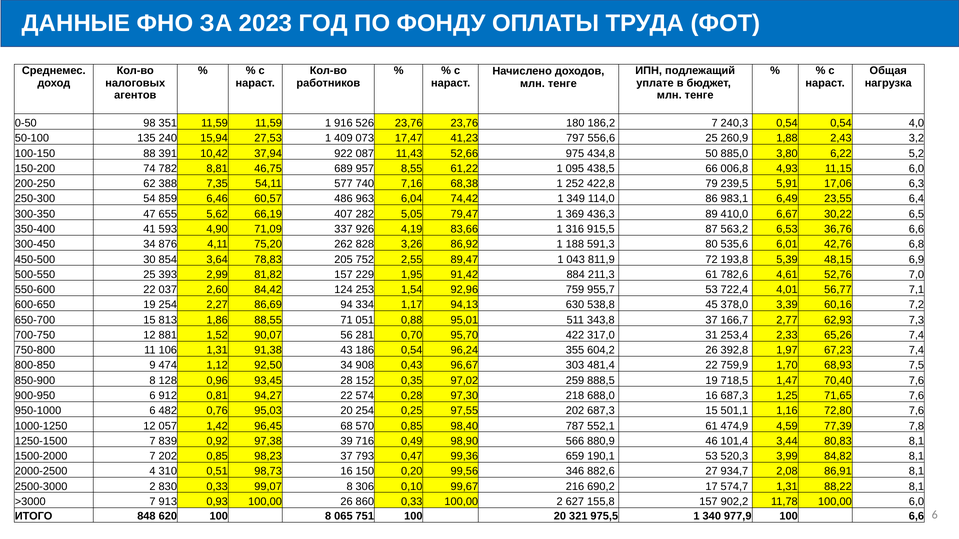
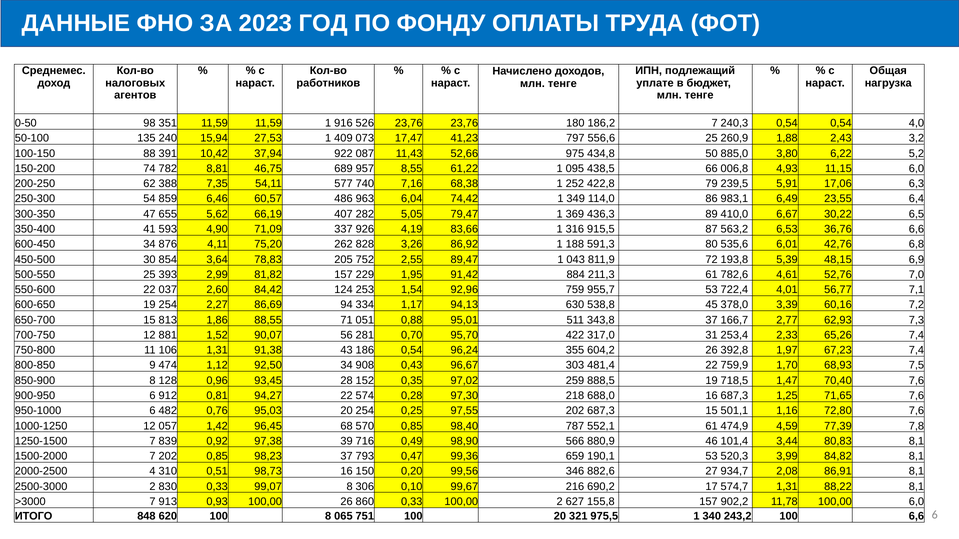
300-450: 300-450 -> 600-450 (35, 244)
977,9: 977,9 -> 243,2 (738, 517)
